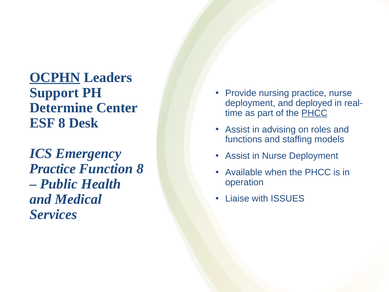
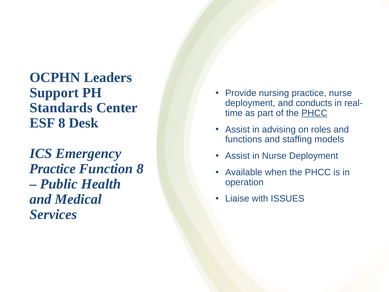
OCPHN underline: present -> none (55, 77)
deployed: deployed -> conducts (314, 103)
Determine: Determine -> Standards (61, 108)
